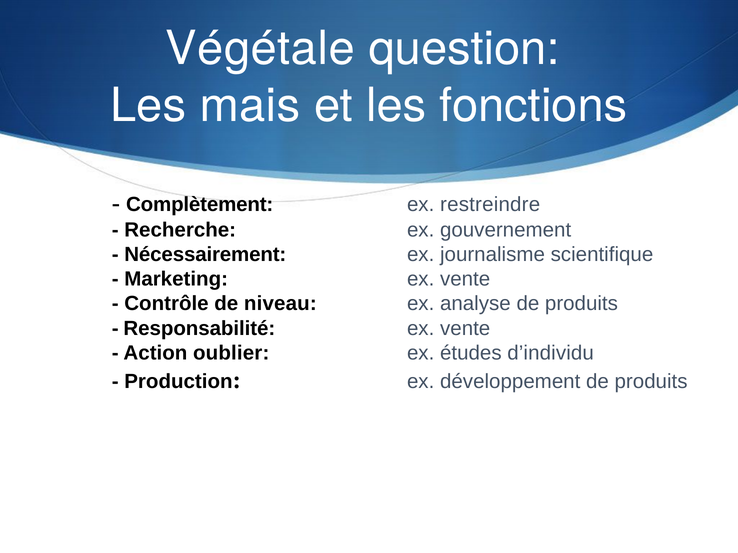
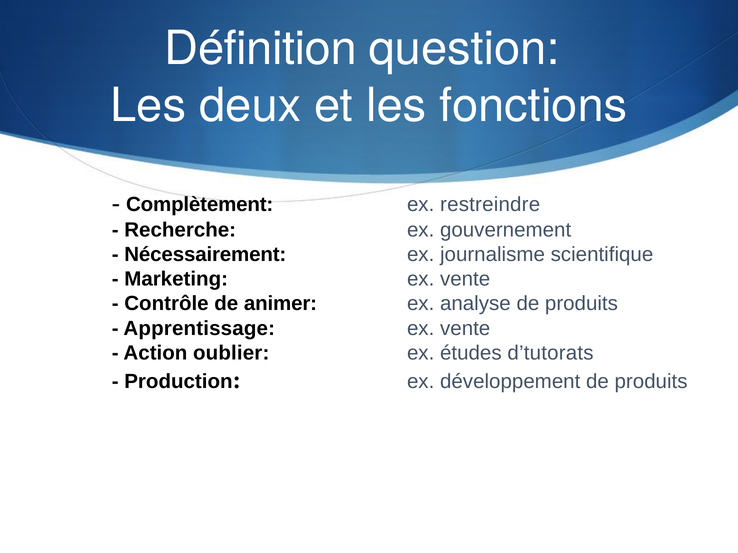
Végétale: Végétale -> Définition (261, 49)
mais: mais -> deux (250, 106)
niveau: niveau -> animer (281, 304)
Responsabilité: Responsabilité -> Apprentissage (199, 329)
d’individu: d’individu -> d’tutorats (551, 353)
